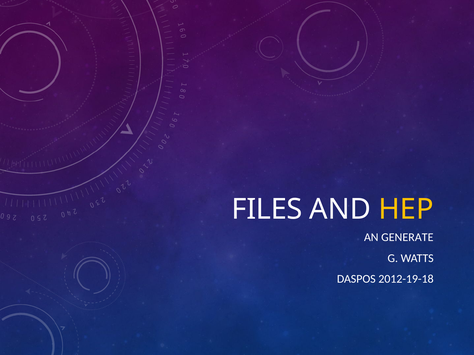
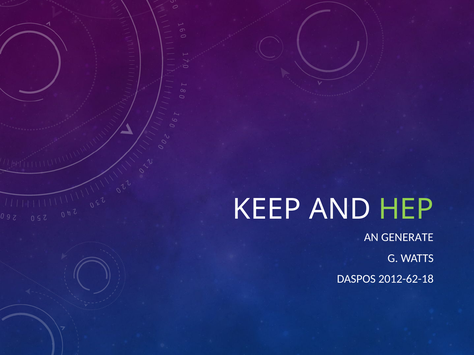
FILES: FILES -> KEEP (267, 210)
HEP colour: yellow -> light green (406, 210)
2012-19-18: 2012-19-18 -> 2012-62-18 (406, 279)
